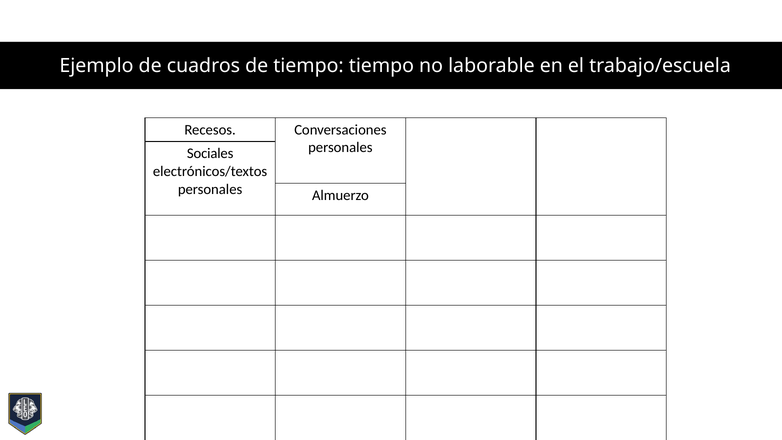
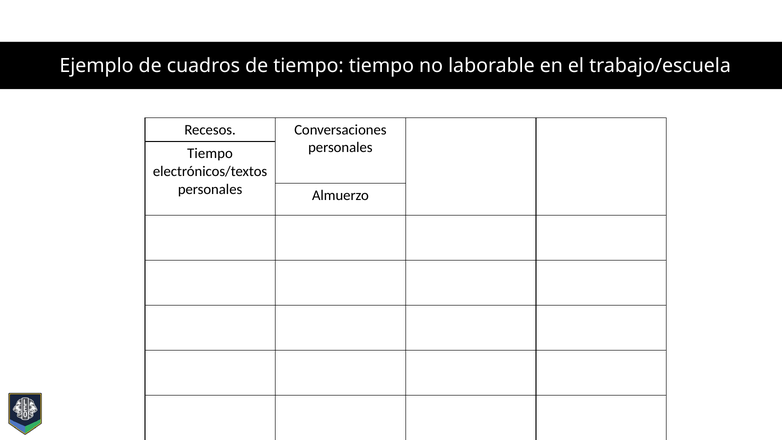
Sociales: Sociales -> Tiempo (210, 153)
